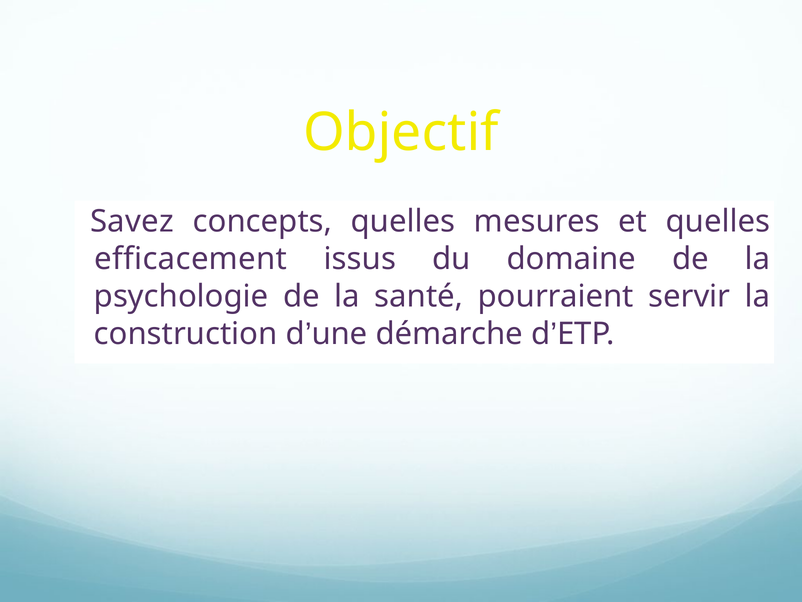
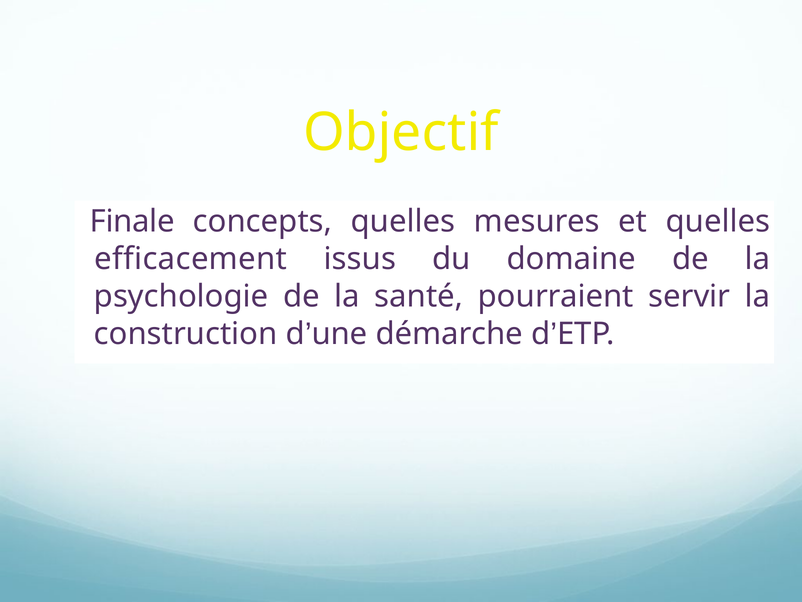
Savez: Savez -> Finale (132, 221)
